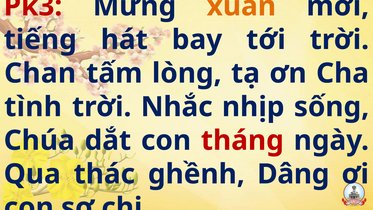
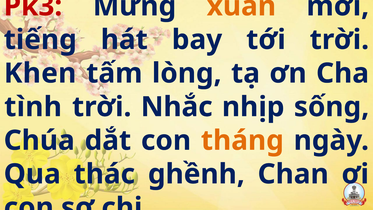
Chan: Chan -> Khen (40, 73)
tháng colour: red -> orange (242, 140)
Dâng: Dâng -> Chan (293, 174)
